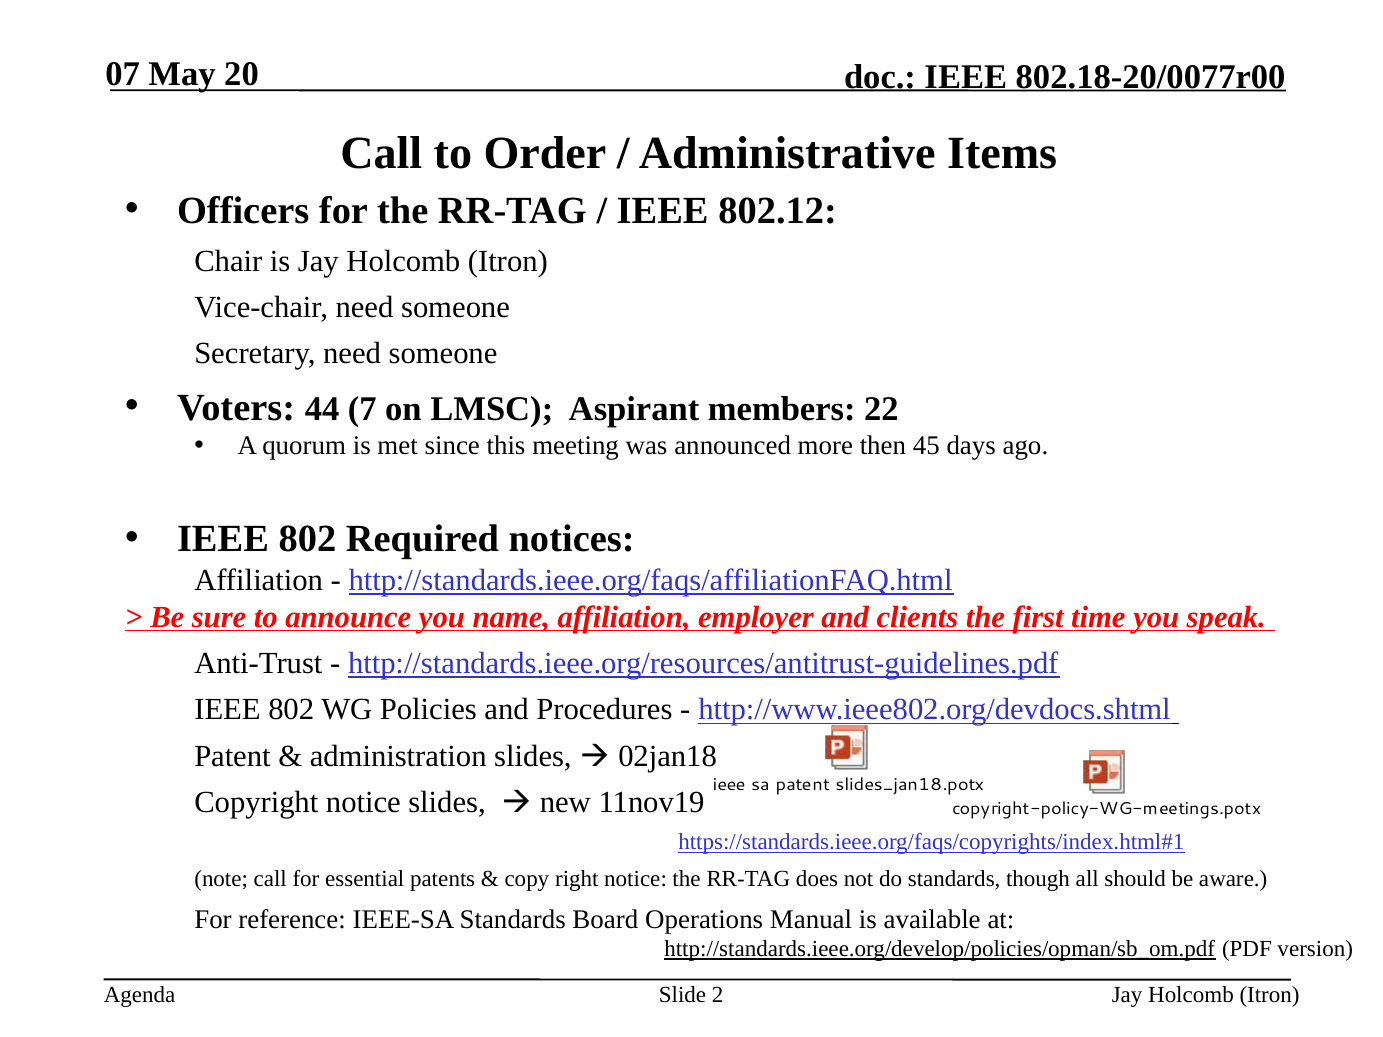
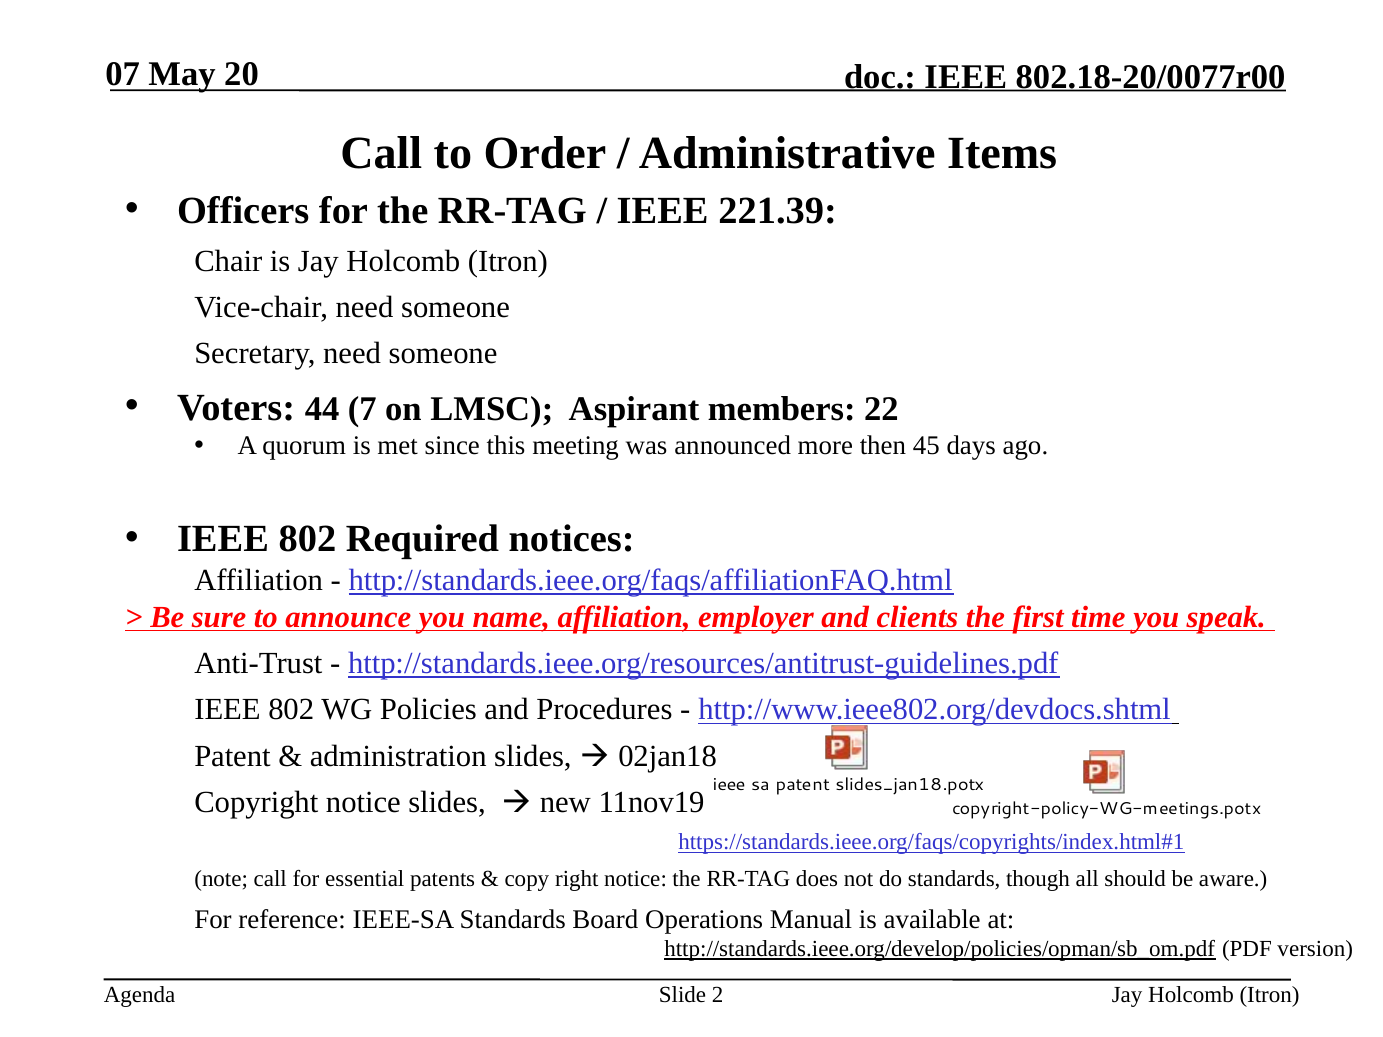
802.12: 802.12 -> 221.39 (778, 210)
